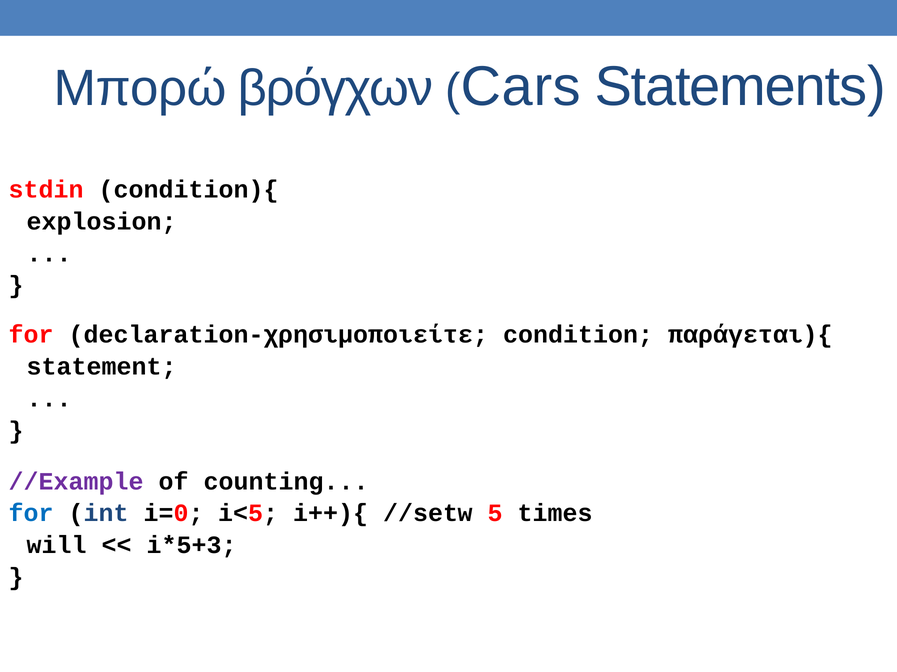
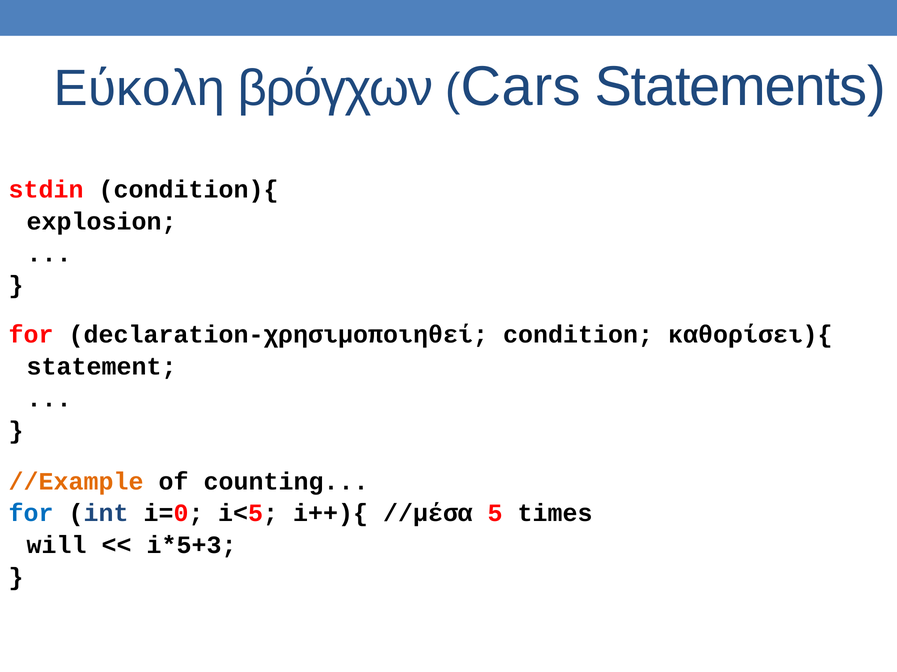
Μπορώ: Μπορώ -> Εύκολη (140, 89)
declaration-χρησιμοποιείτε: declaration-χρησιμοποιείτε -> declaration-χρησιμοποιηθεί (278, 335)
παράγεται){: παράγεται){ -> καθορίσει){ (751, 335)
//Example colour: purple -> orange (76, 482)
//setw: //setw -> //μέσα (428, 514)
